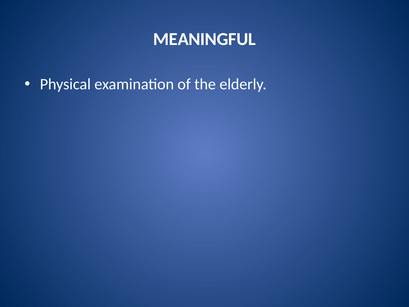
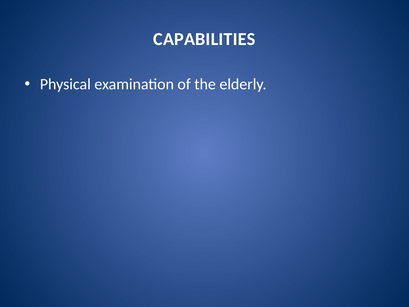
MEANINGFUL: MEANINGFUL -> CAPABILITIES (204, 39)
